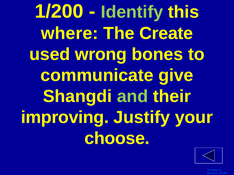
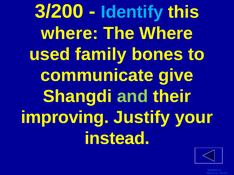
1/200: 1/200 -> 3/200 (59, 11)
Identify colour: light green -> light blue (132, 12)
The Create: Create -> Where (166, 33)
wrong: wrong -> family (101, 54)
choose: choose -> instead (117, 139)
